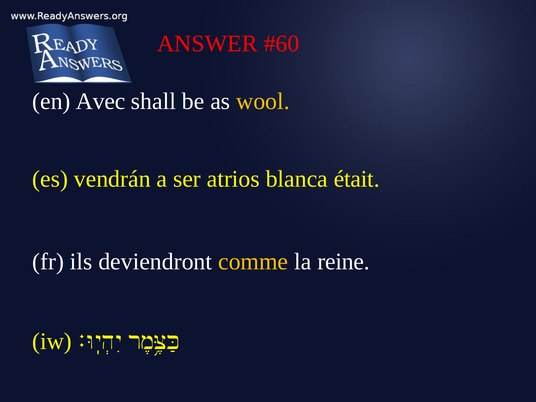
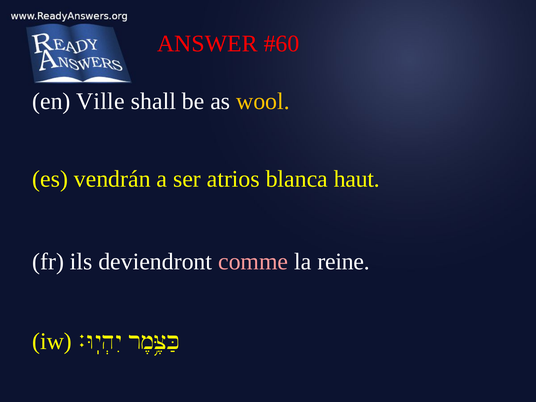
Avec: Avec -> Ville (100, 101)
était: était -> haut (357, 179)
comme colour: yellow -> pink (253, 262)
